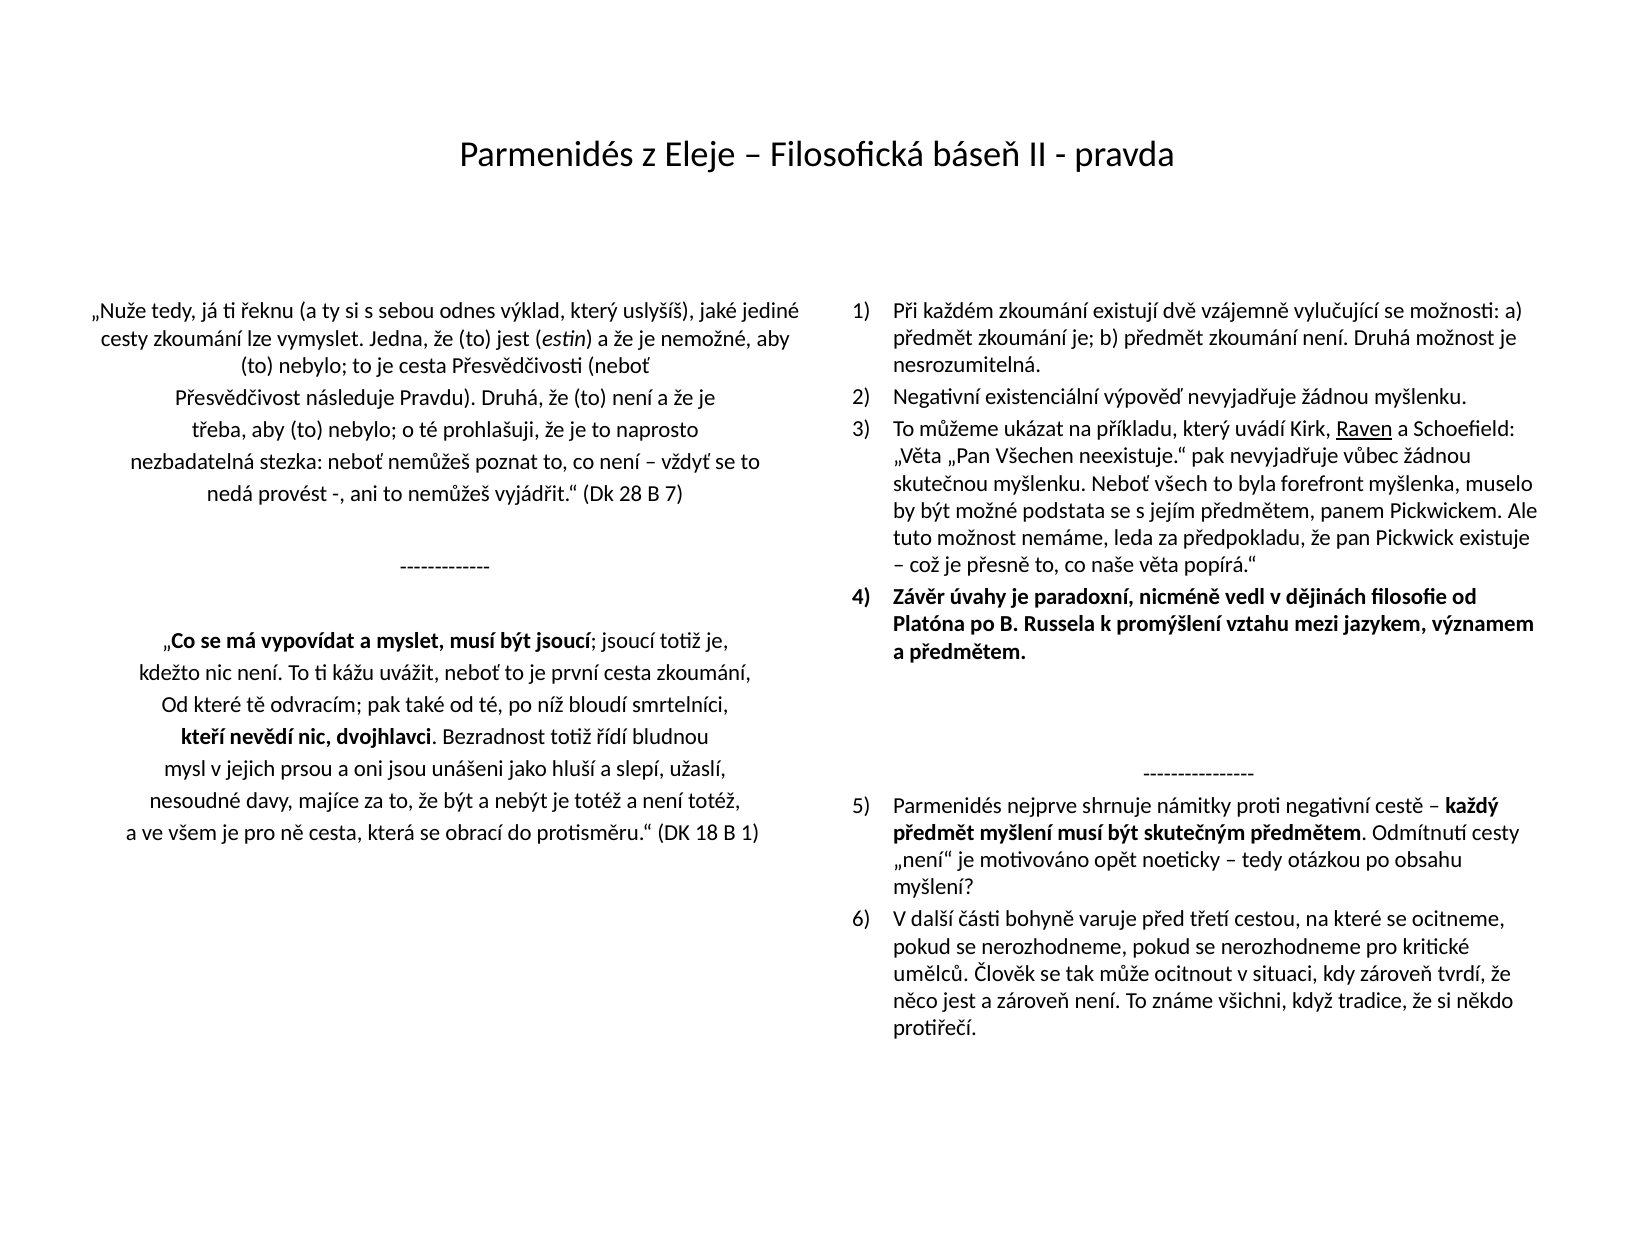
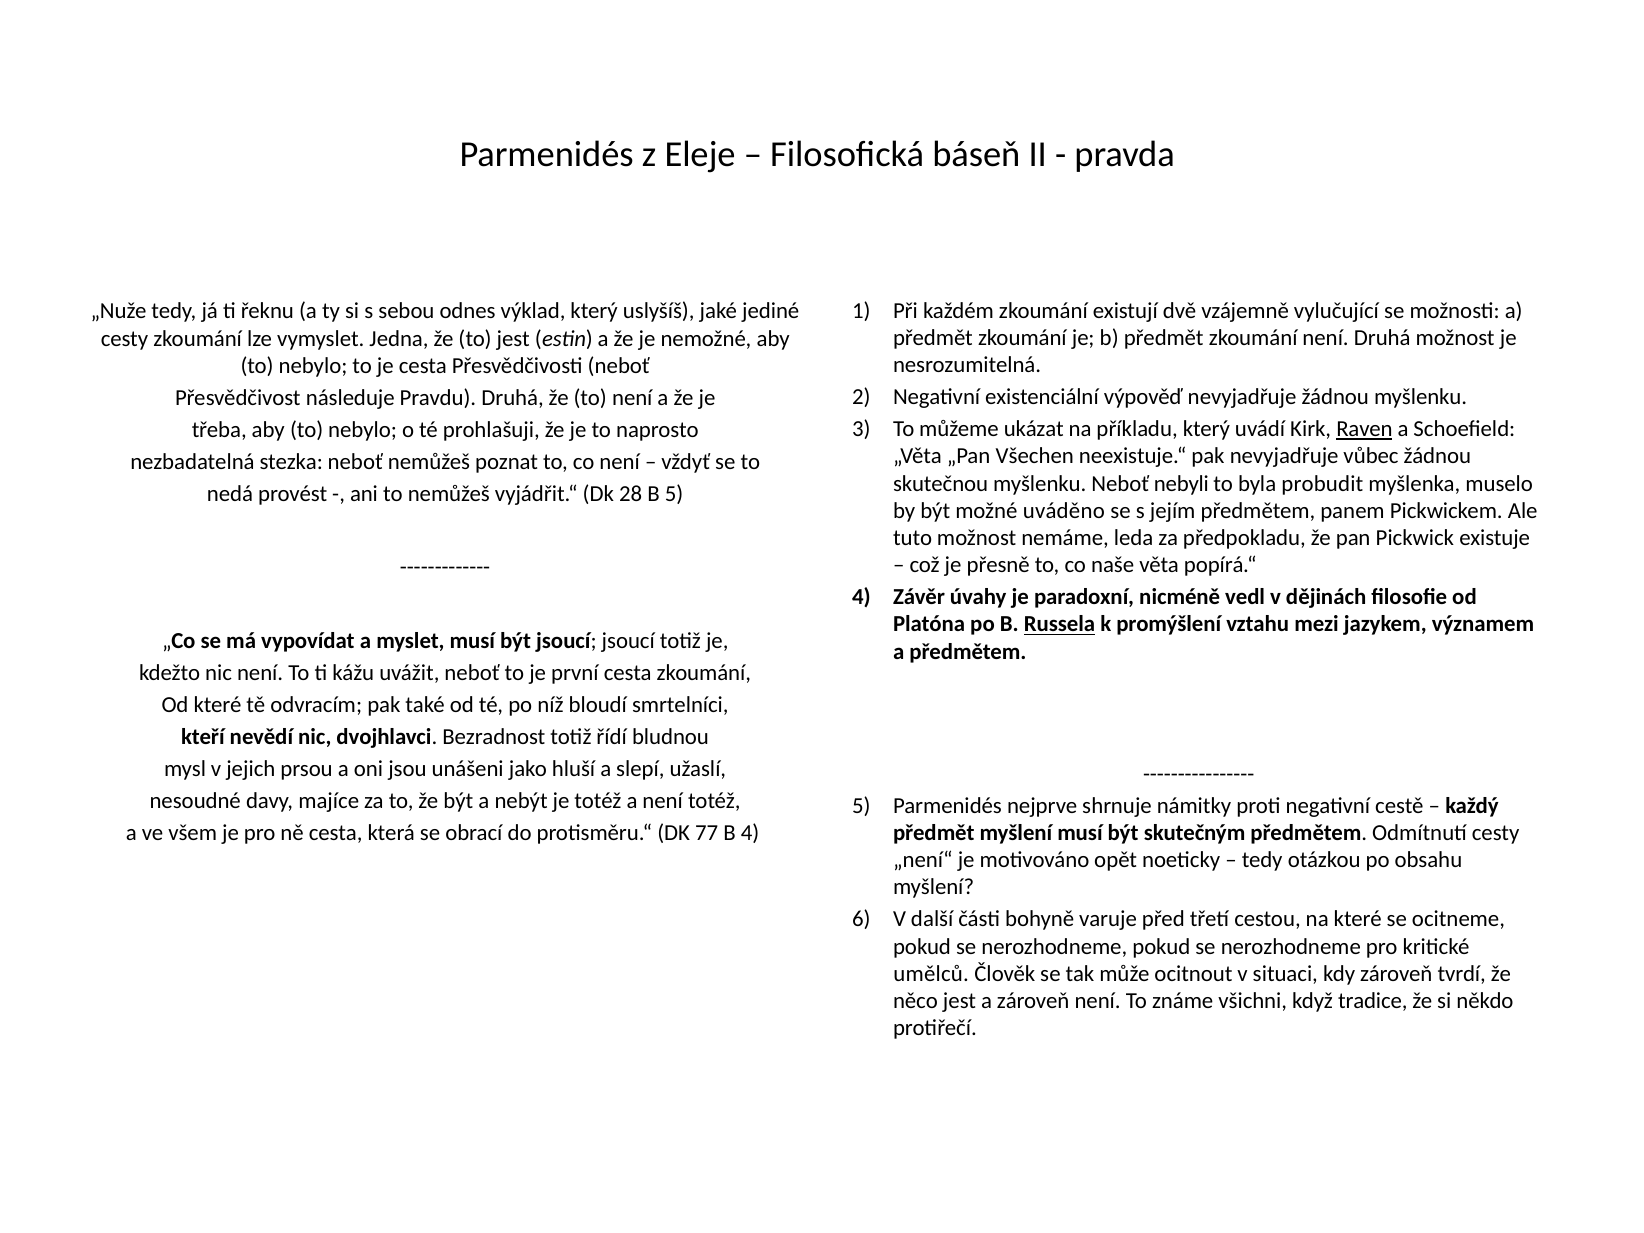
všech: všech -> nebyli (1181, 484)
forefront: forefront -> probudit (1322, 484)
B 7: 7 -> 5 (674, 494)
podstata: podstata -> uváděno (1064, 511)
Russela underline: none -> present (1059, 624)
18: 18 -> 77 (707, 833)
B 1: 1 -> 4 (750, 833)
